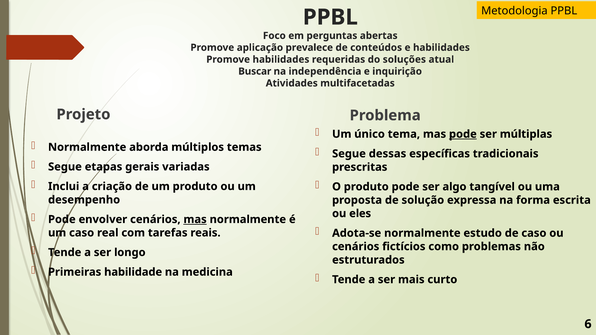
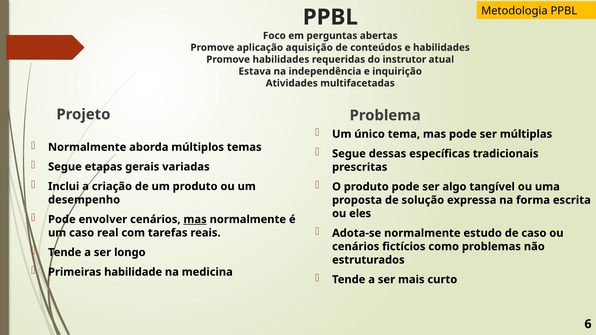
prevalece: prevalece -> aquisição (309, 48)
soluções: soluções -> instrutor (404, 59)
Buscar: Buscar -> Estava (255, 71)
pode underline: present -> none (463, 134)
